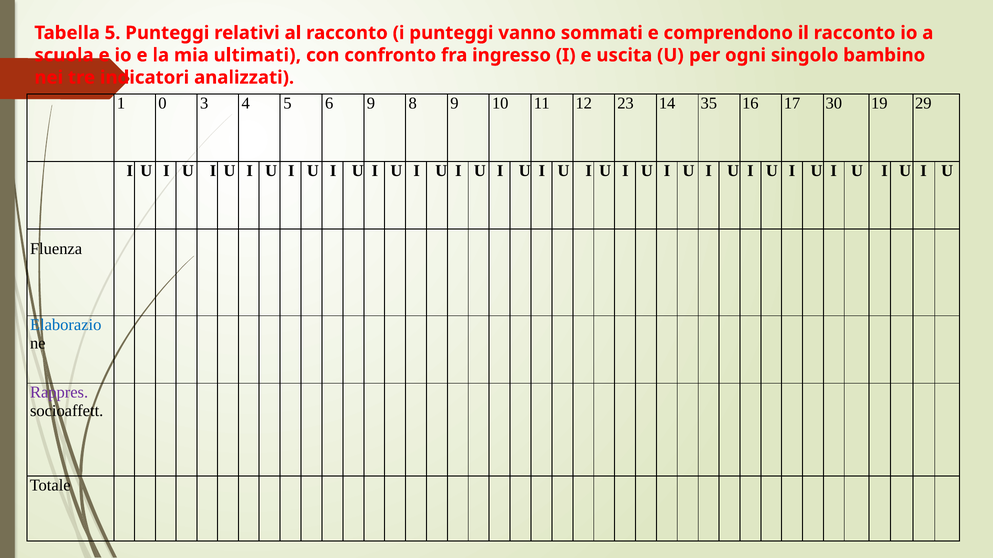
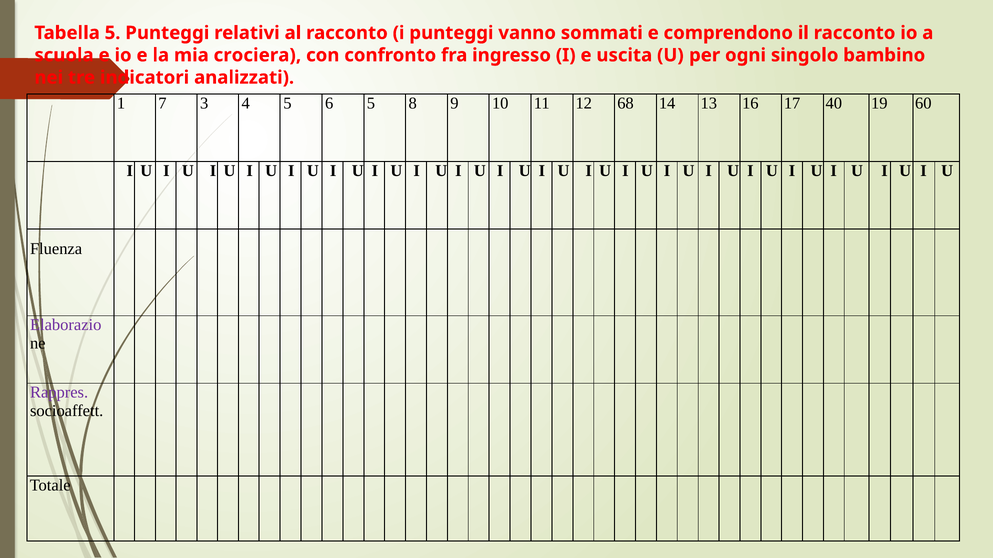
ultimati: ultimati -> crociera (257, 55)
0: 0 -> 7 (162, 103)
6 9: 9 -> 5 (371, 103)
23: 23 -> 68 (626, 103)
35: 35 -> 13 (709, 103)
30: 30 -> 40 (834, 103)
29: 29 -> 60 (923, 103)
Elaborazio colour: blue -> purple (66, 325)
